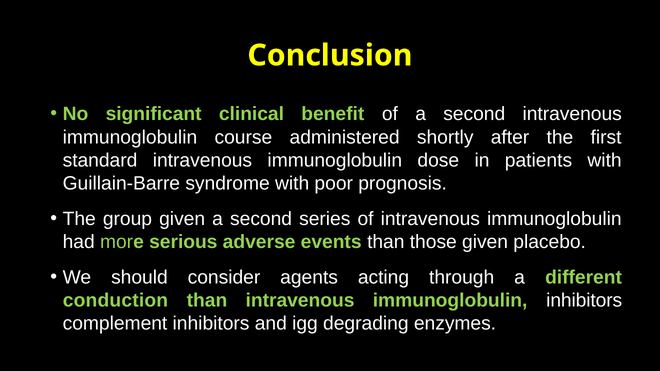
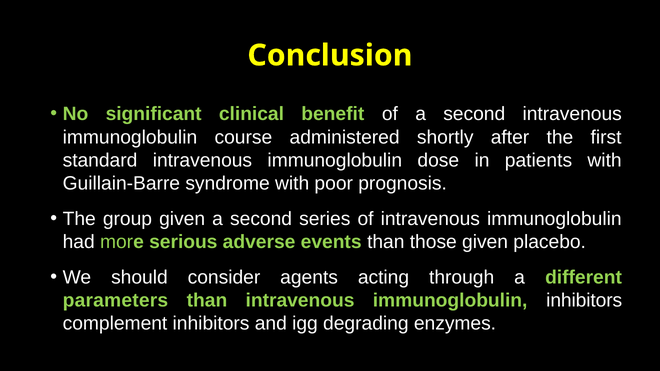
conduction: conduction -> parameters (115, 301)
